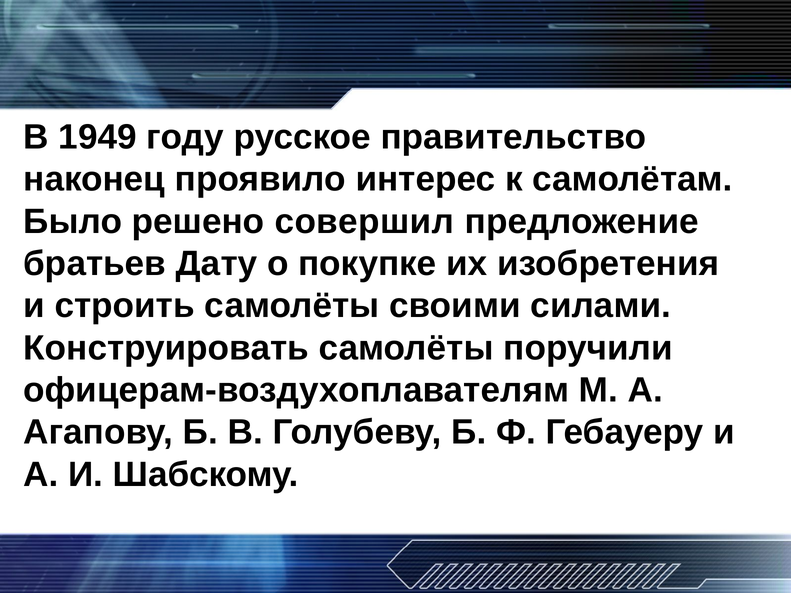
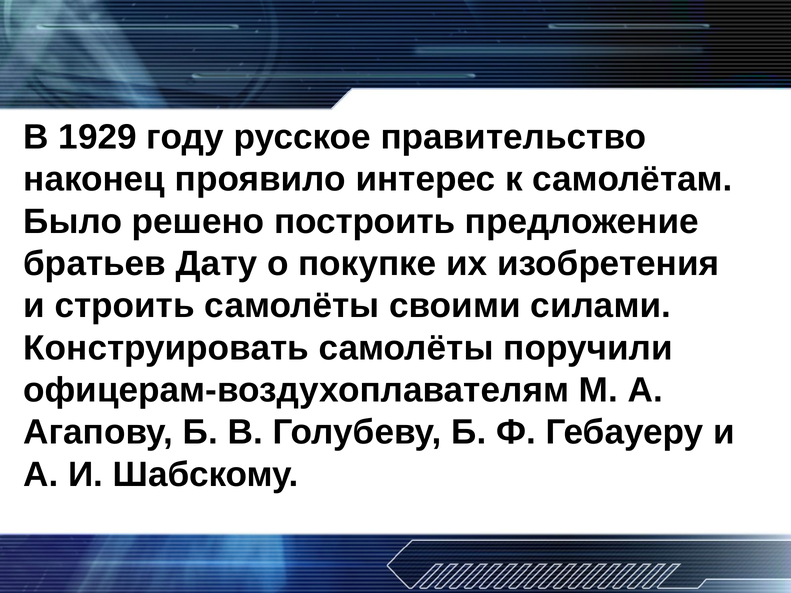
1949: 1949 -> 1929 (98, 137)
совершил: совершил -> построить (365, 222)
